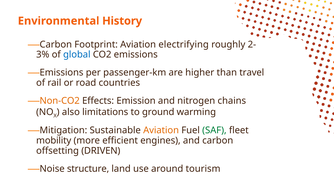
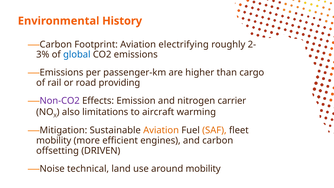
travel: travel -> cargo (252, 73)
countries: countries -> providing (119, 83)
Non-CO2 colour: orange -> purple (60, 101)
chains: chains -> carrier (232, 101)
ground: ground -> aircraft (158, 112)
SAF colour: green -> orange (214, 130)
structure: structure -> technical (88, 169)
around tourism: tourism -> mobility (203, 169)
